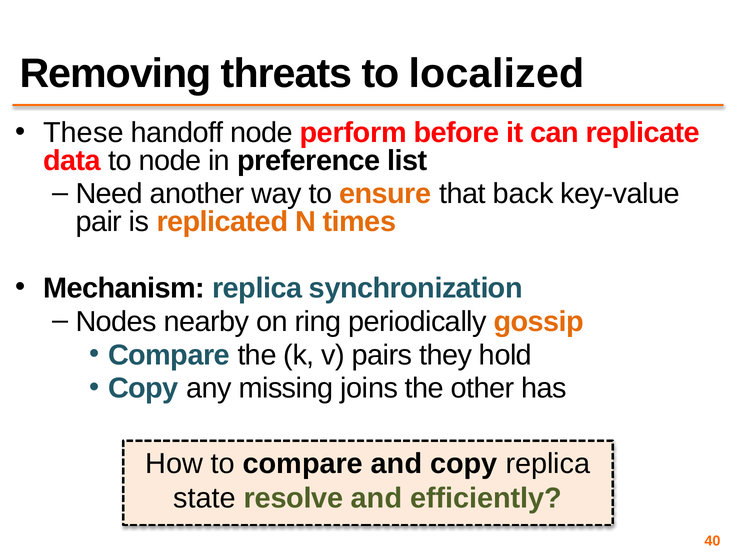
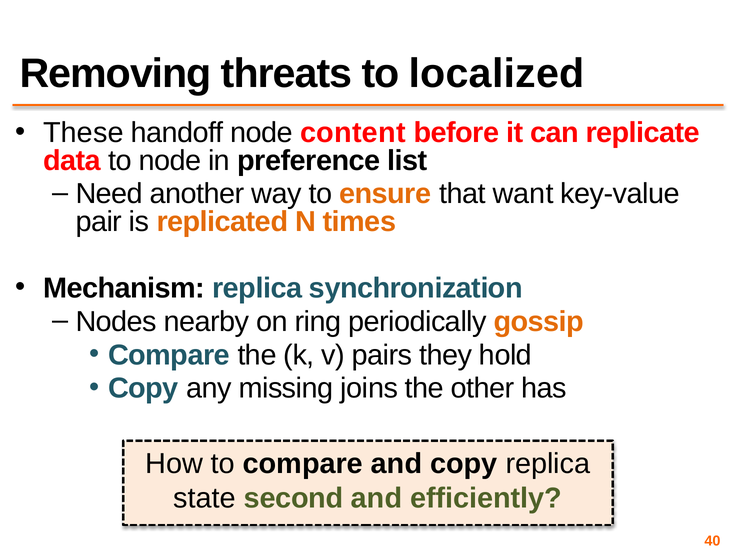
perform: perform -> content (353, 133)
back: back -> want (523, 194)
resolve: resolve -> second (294, 499)
